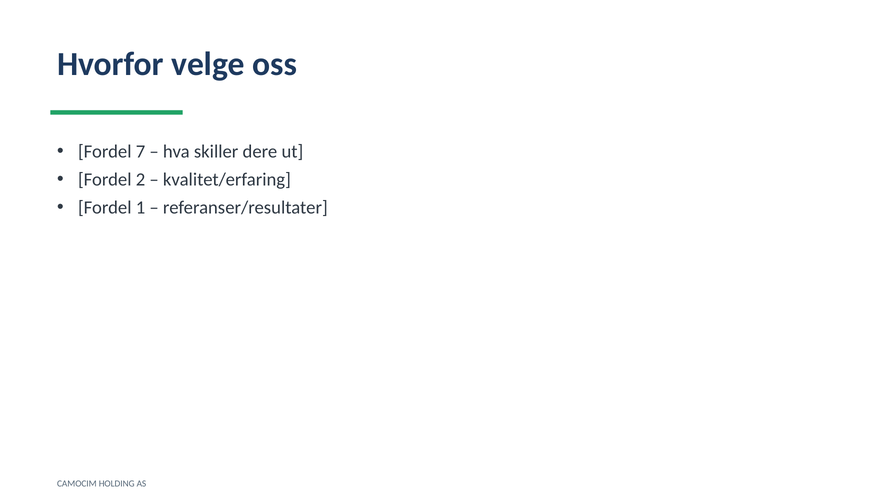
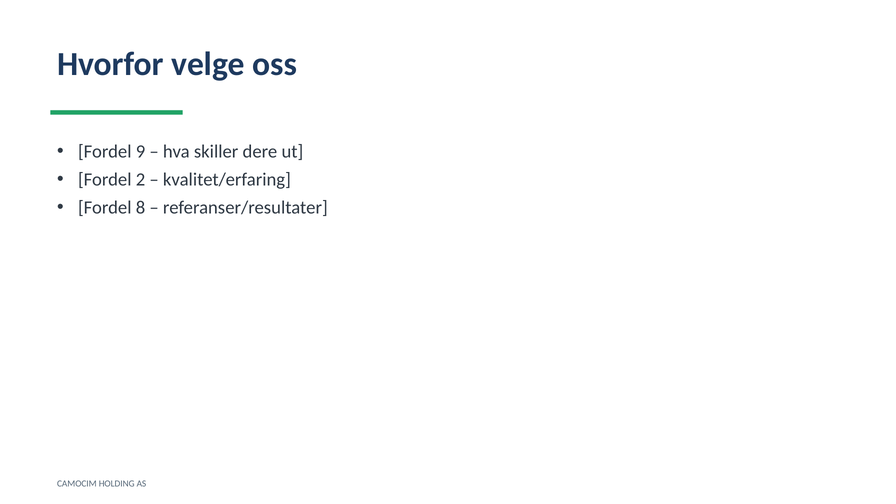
7: 7 -> 9 (141, 152)
1: 1 -> 8 (141, 208)
